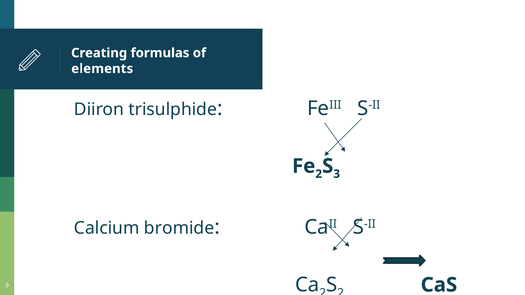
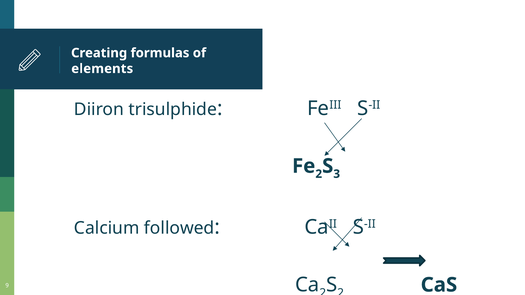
bromide: bromide -> followed (179, 228)
